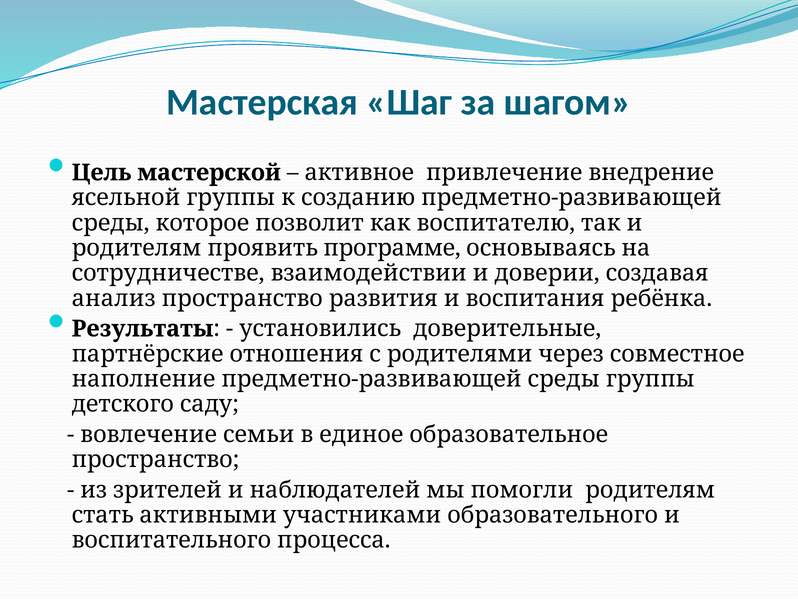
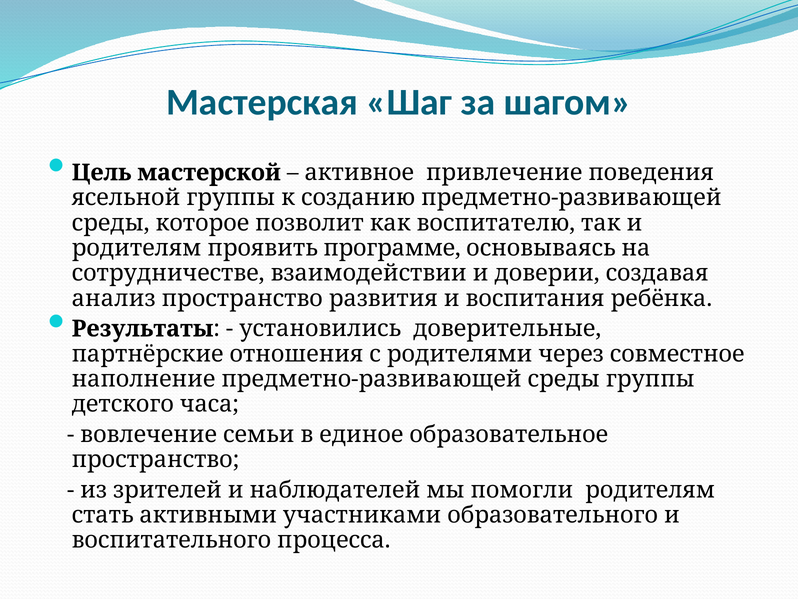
внедрение: внедрение -> поведения (651, 172)
саду: саду -> часа (209, 404)
